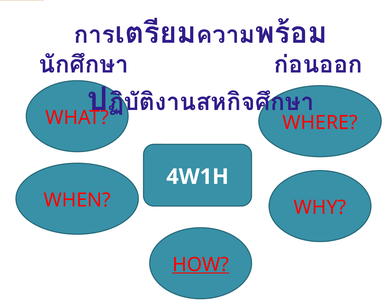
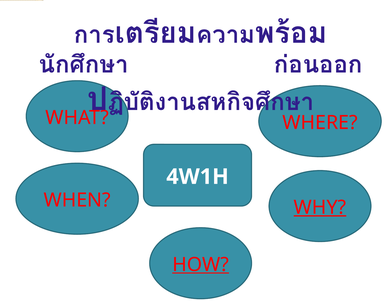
WHY underline: none -> present (320, 207)
